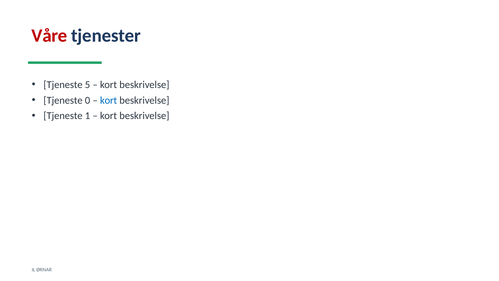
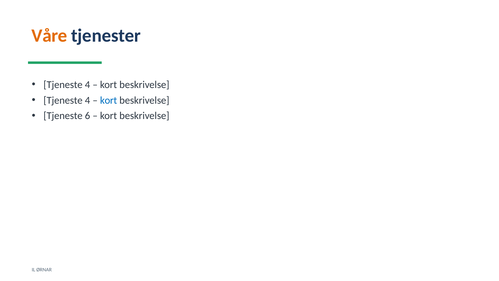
Våre colour: red -> orange (49, 36)
5: 5 -> 4 (87, 85)
0: 0 -> 4 (87, 100)
1: 1 -> 6 (87, 116)
